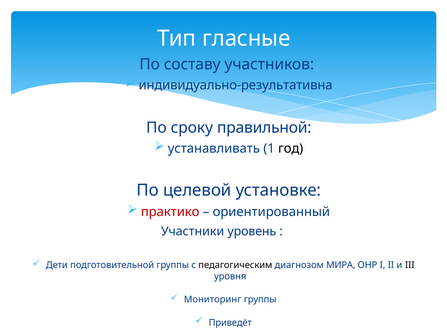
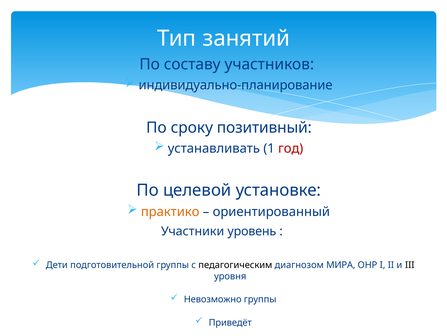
гласные: гласные -> занятий (246, 38)
индивидуально-результативна: индивидуально-результативна -> индивидуально-планирование (236, 85)
правильной: правильной -> позитивный (264, 127)
год colour: black -> red (291, 148)
практико colour: red -> orange (170, 211)
Мониторинг: Мониторинг -> Невозможно (213, 299)
